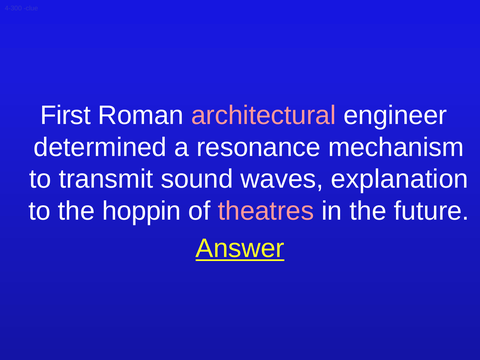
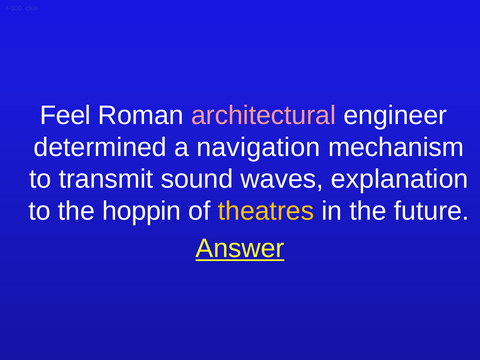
First: First -> Feel (65, 115)
resonance: resonance -> navigation (258, 147)
theatres colour: pink -> yellow (266, 211)
